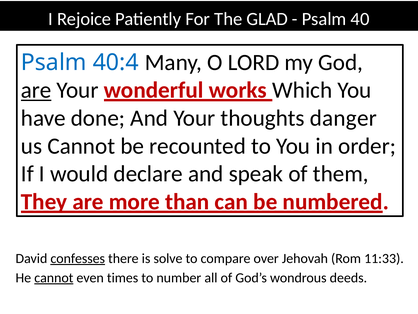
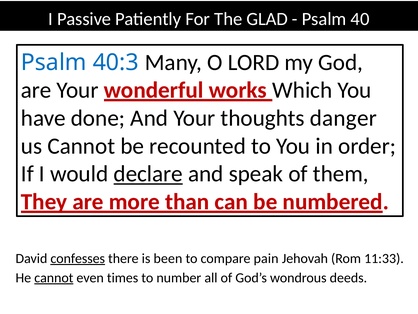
Rejoice: Rejoice -> Passive (84, 19)
40:4: 40:4 -> 40:3 (116, 62)
are underline: present -> none (36, 90)
declare underline: none -> present (148, 174)
solve: solve -> been (168, 258)
over: over -> pain (266, 258)
